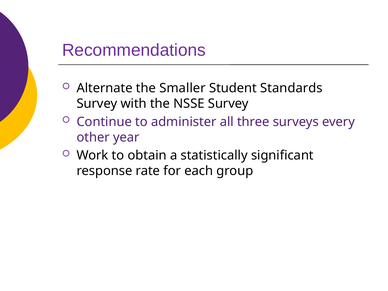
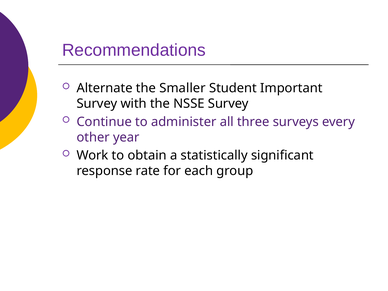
Standards: Standards -> Important (291, 88)
